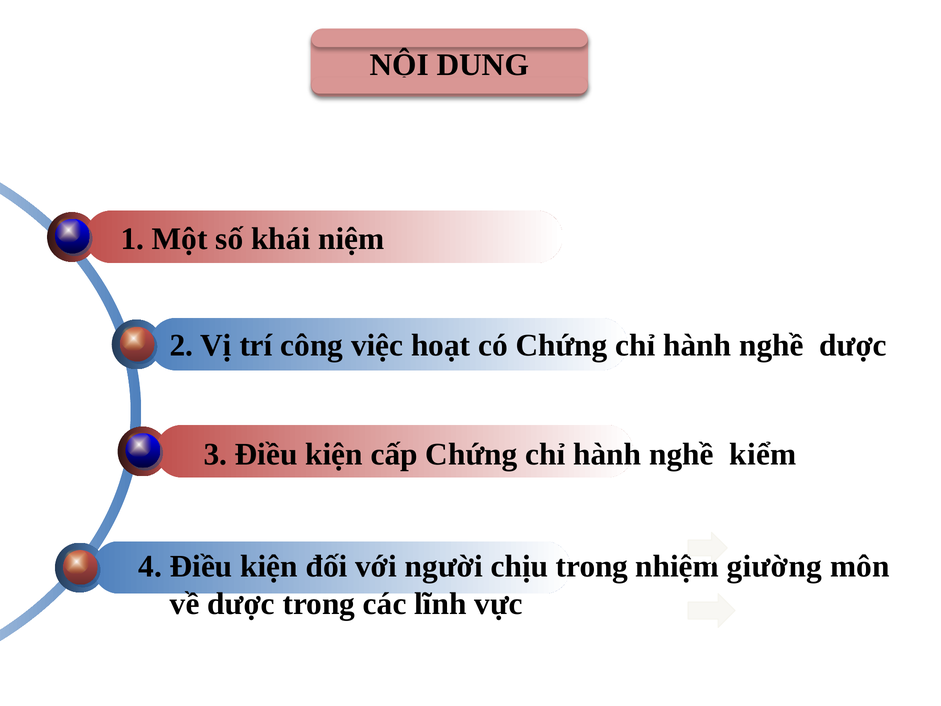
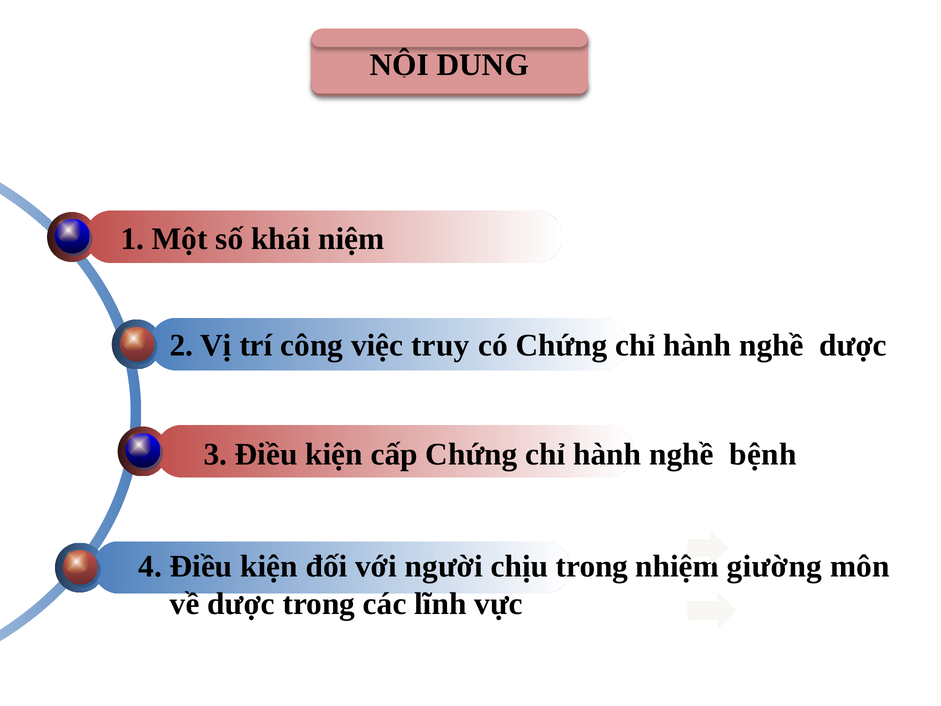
hoạt: hoạt -> truy (440, 345)
kiểm: kiểm -> bệnh (763, 454)
